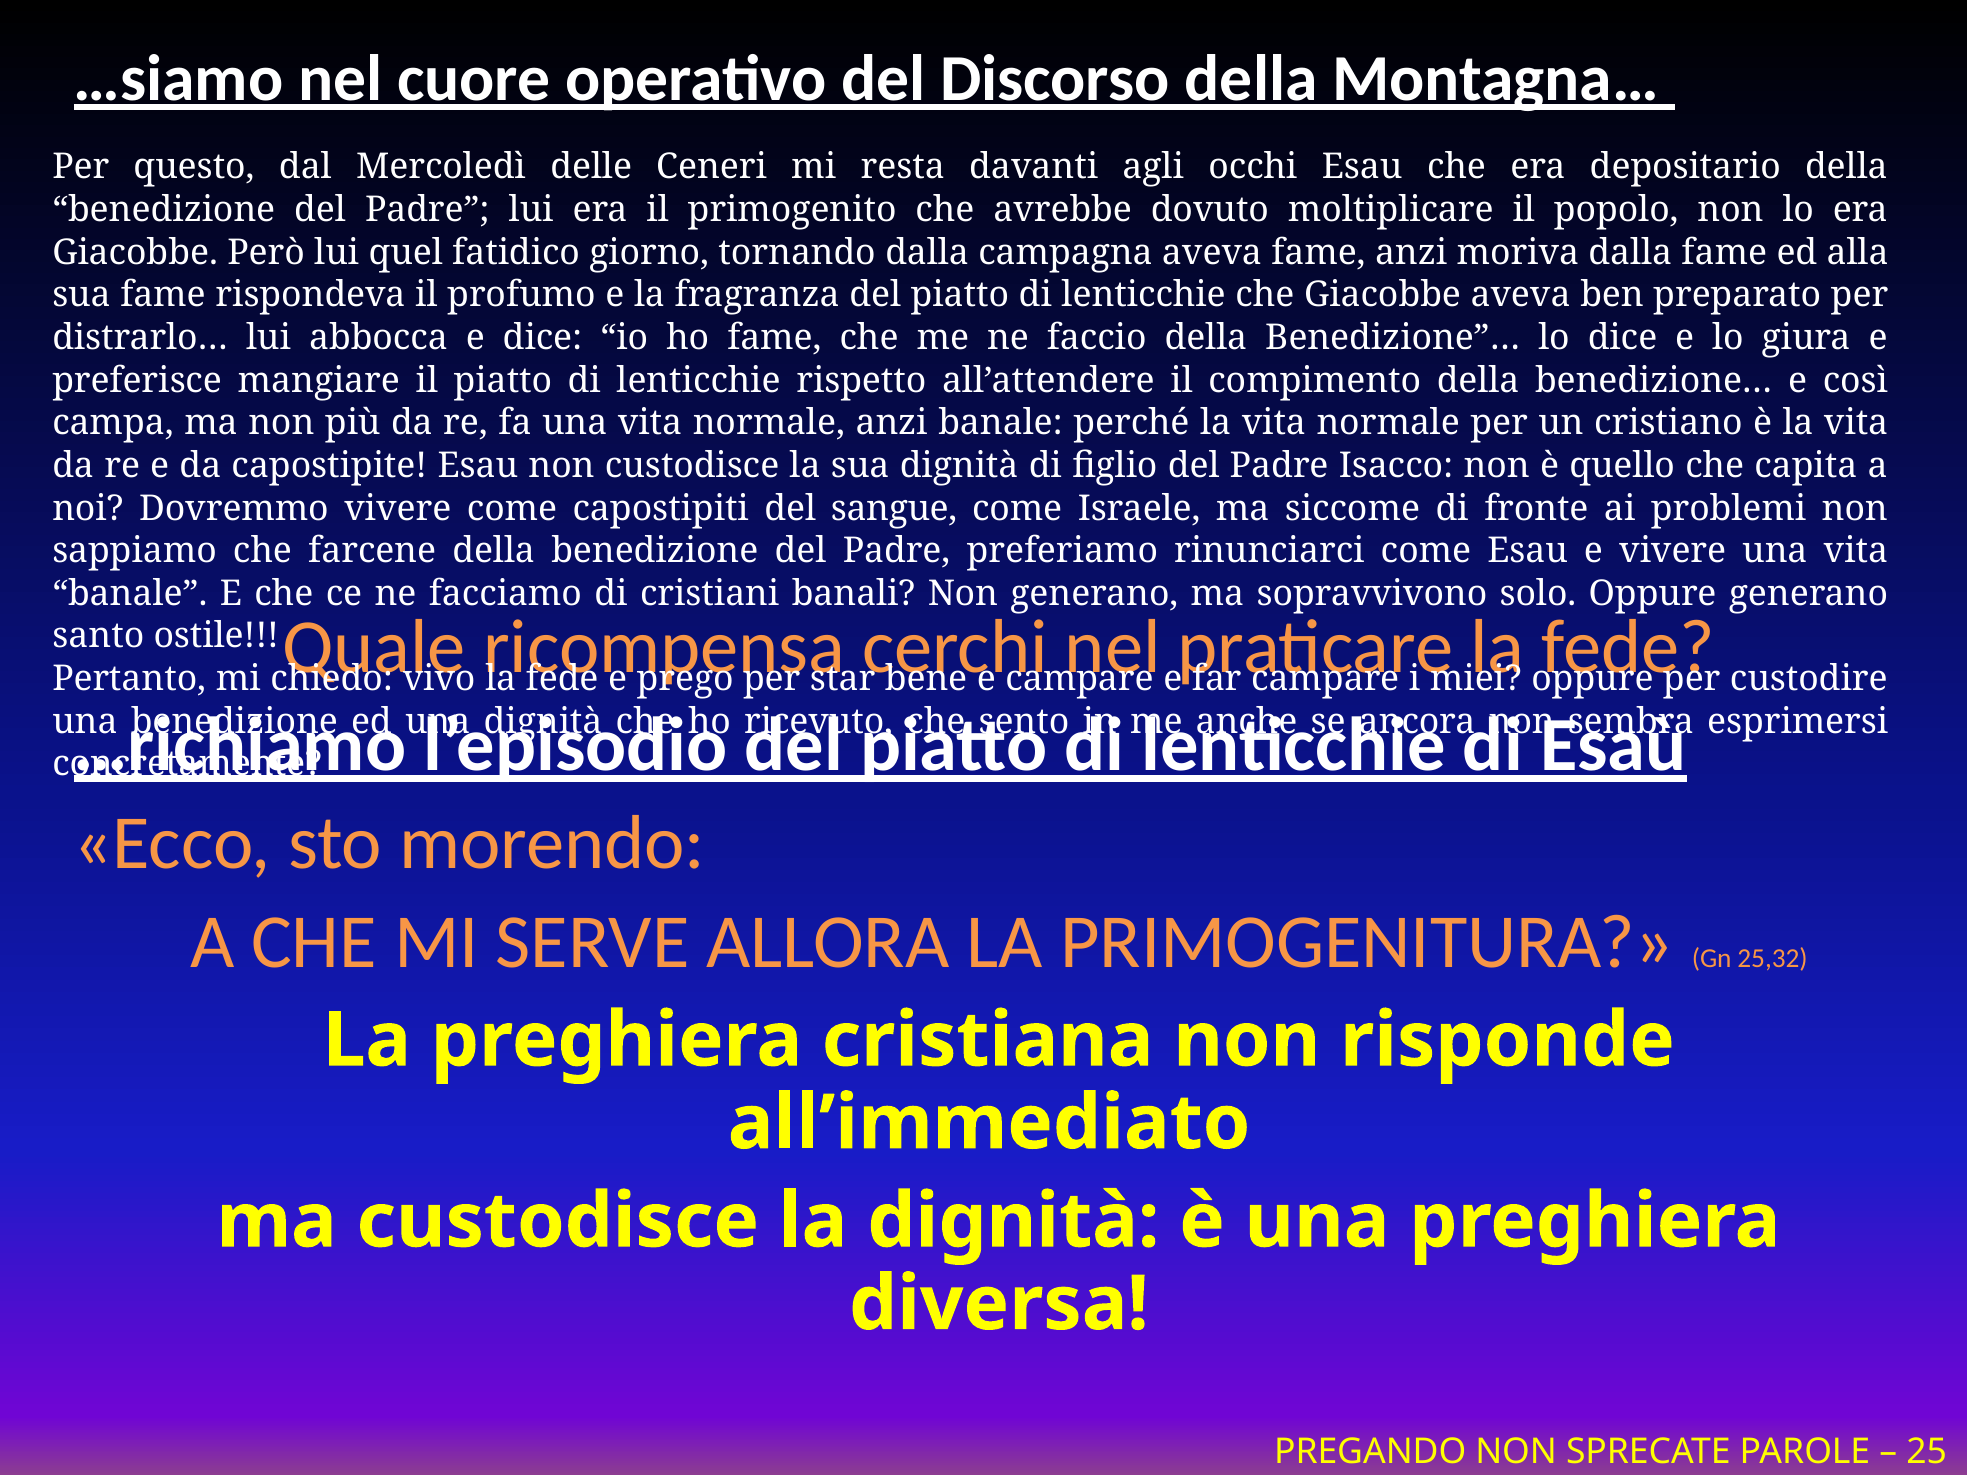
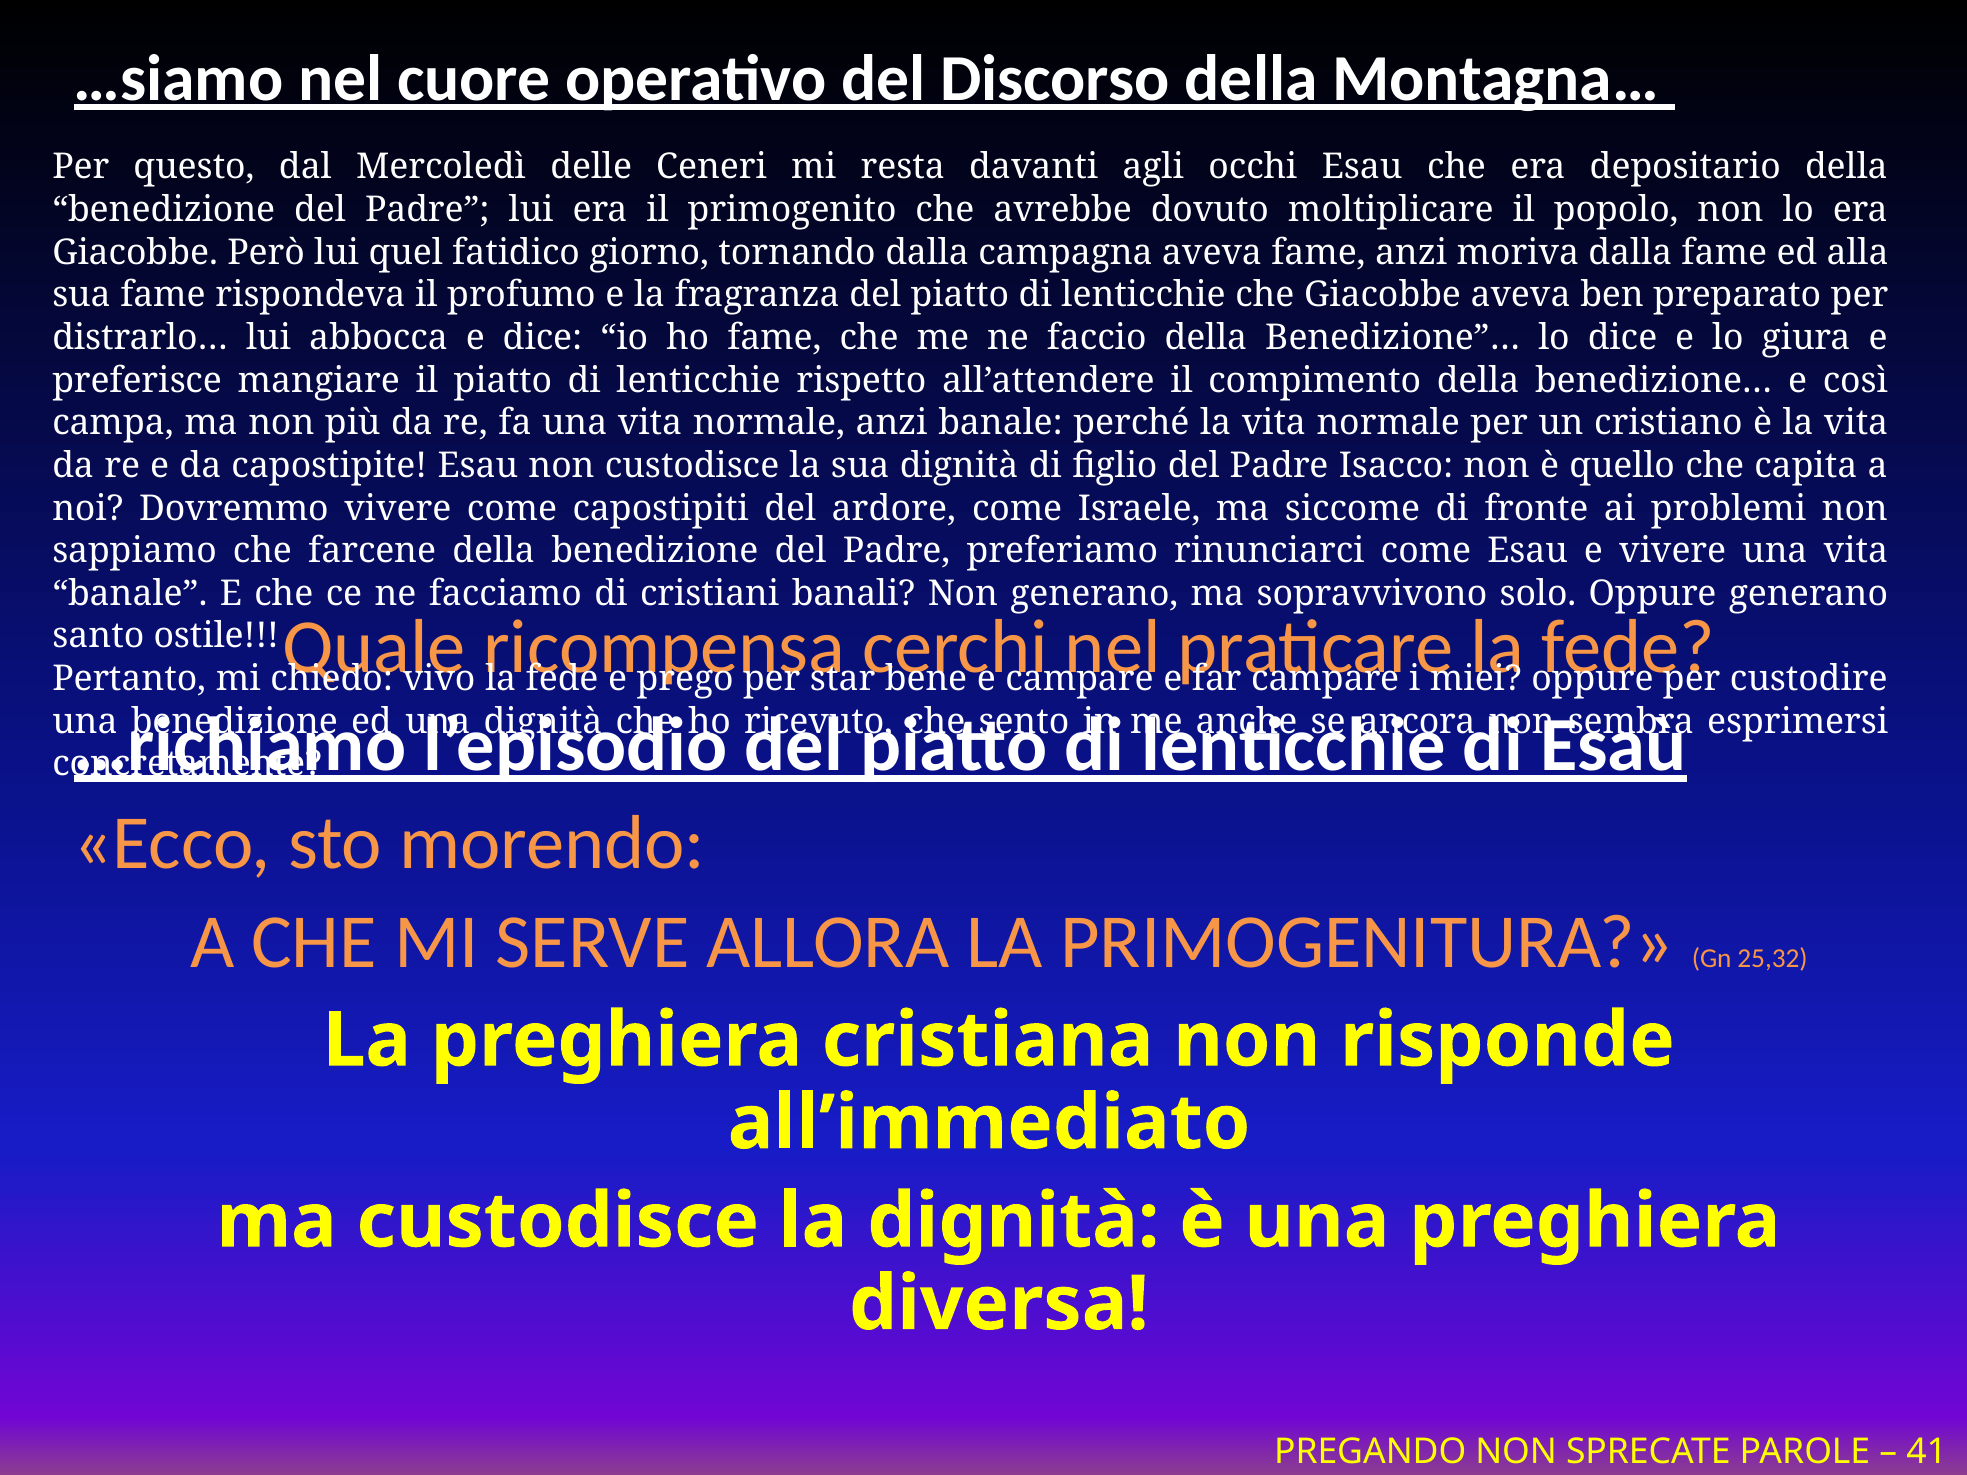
sangue: sangue -> ardore (894, 508)
25: 25 -> 41 (1927, 1452)
